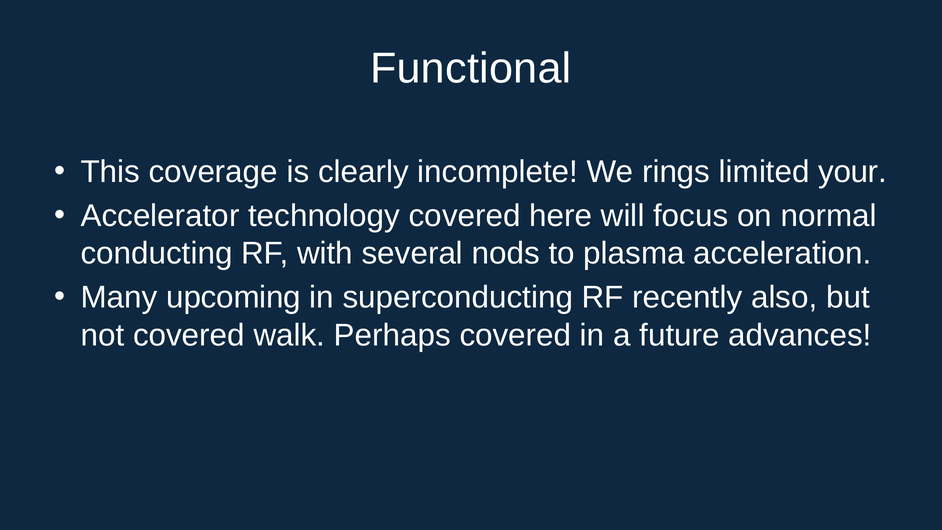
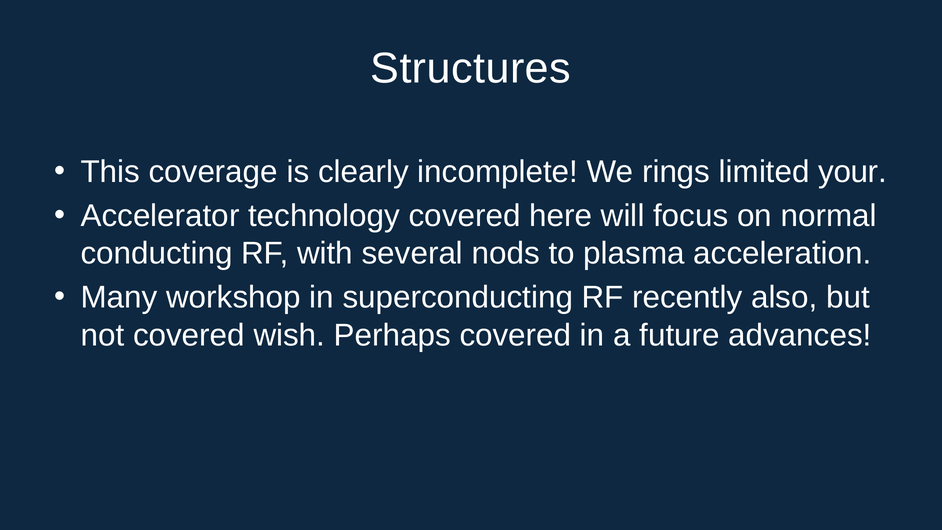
Functional: Functional -> Structures (471, 68)
upcoming: upcoming -> workshop (233, 297)
walk: walk -> wish (289, 335)
